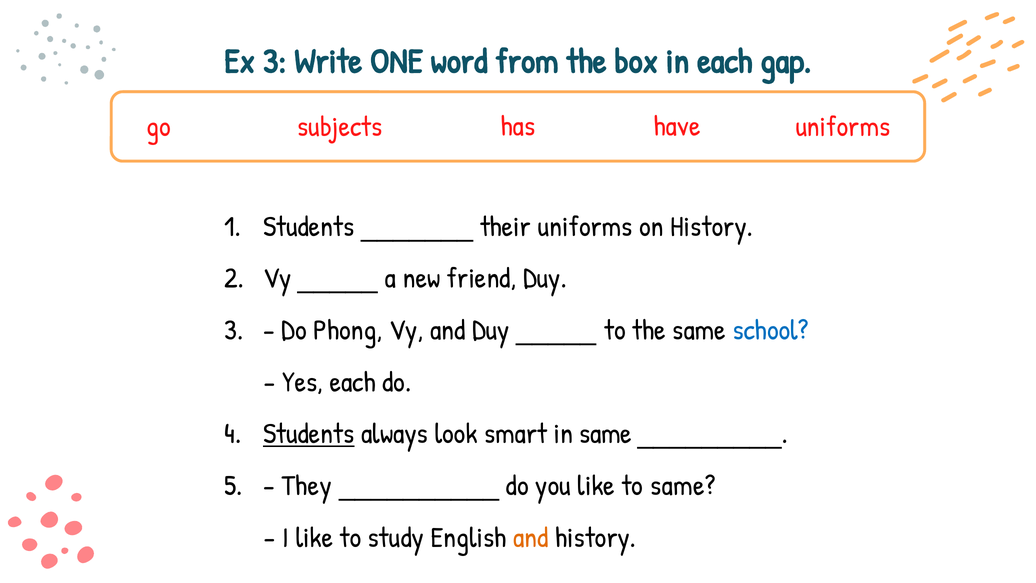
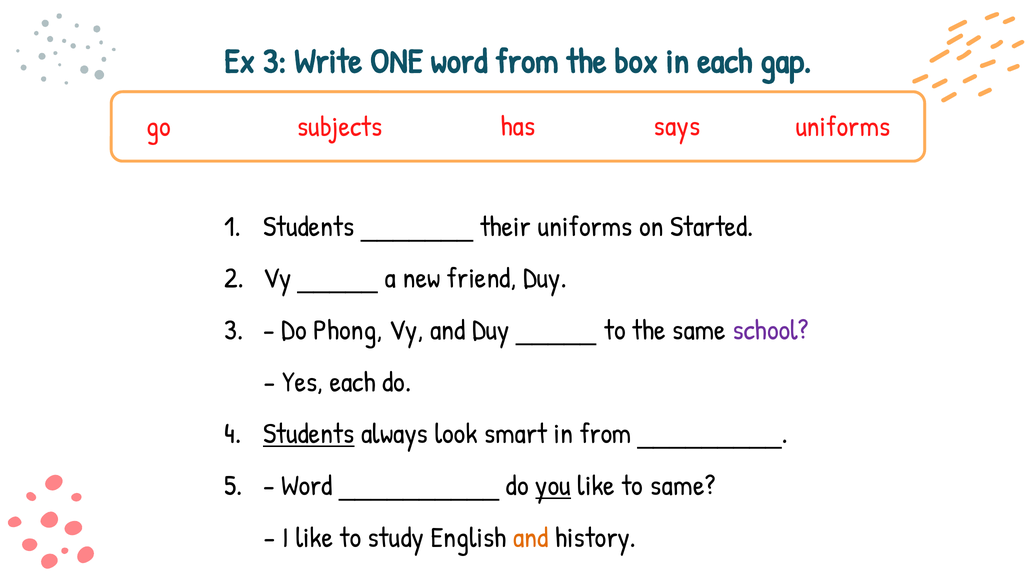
have: have -> says (677, 126)
on History: History -> Started (712, 227)
school colour: blue -> purple (771, 330)
in same: same -> from (606, 434)
They: They -> Word (307, 486)
you underline: none -> present (553, 486)
